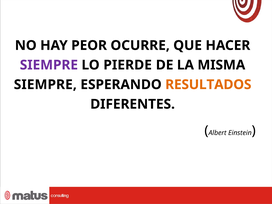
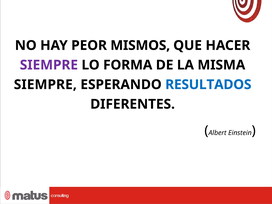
OCURRE: OCURRE -> MISMOS (140, 45)
PIERDE: PIERDE -> FORMA (128, 65)
RESULTADOS colour: orange -> blue (208, 85)
